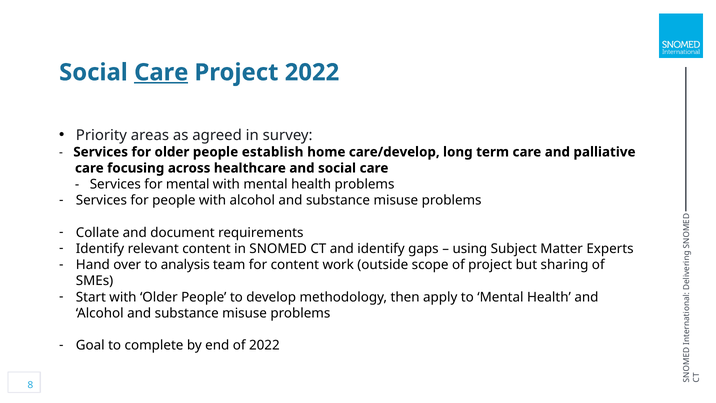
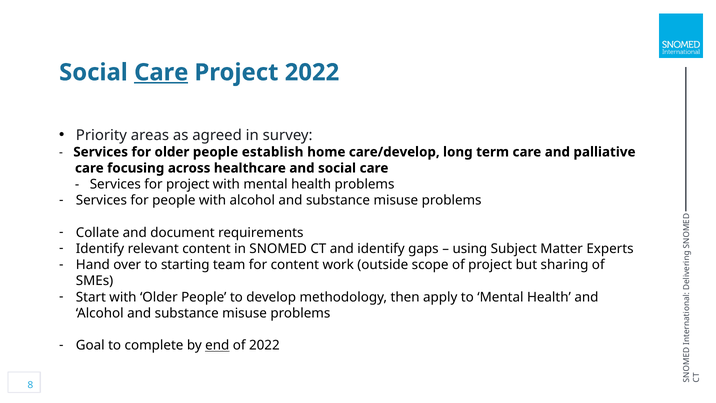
for mental: mental -> project (188, 184)
analysis: analysis -> starting (185, 265)
end underline: none -> present (217, 345)
